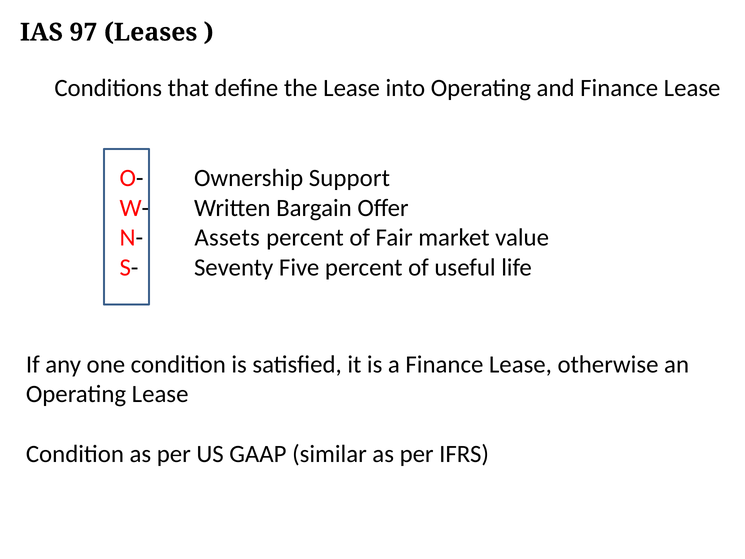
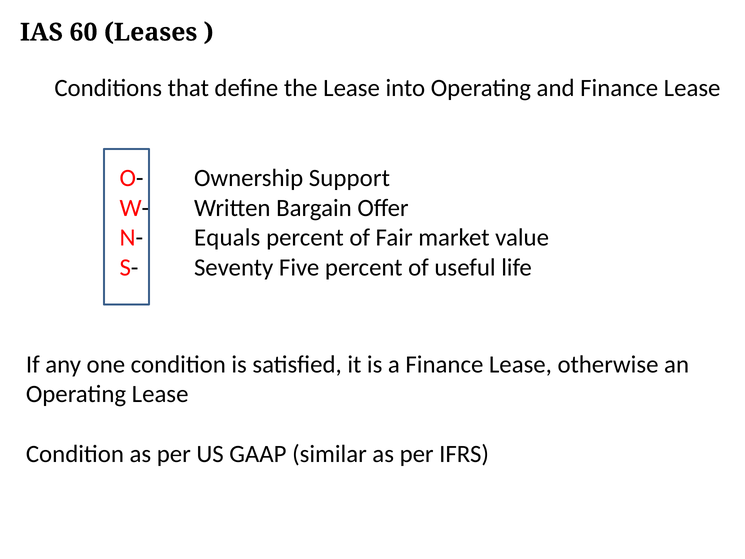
97: 97 -> 60 (83, 32)
Assets: Assets -> Equals (227, 238)
